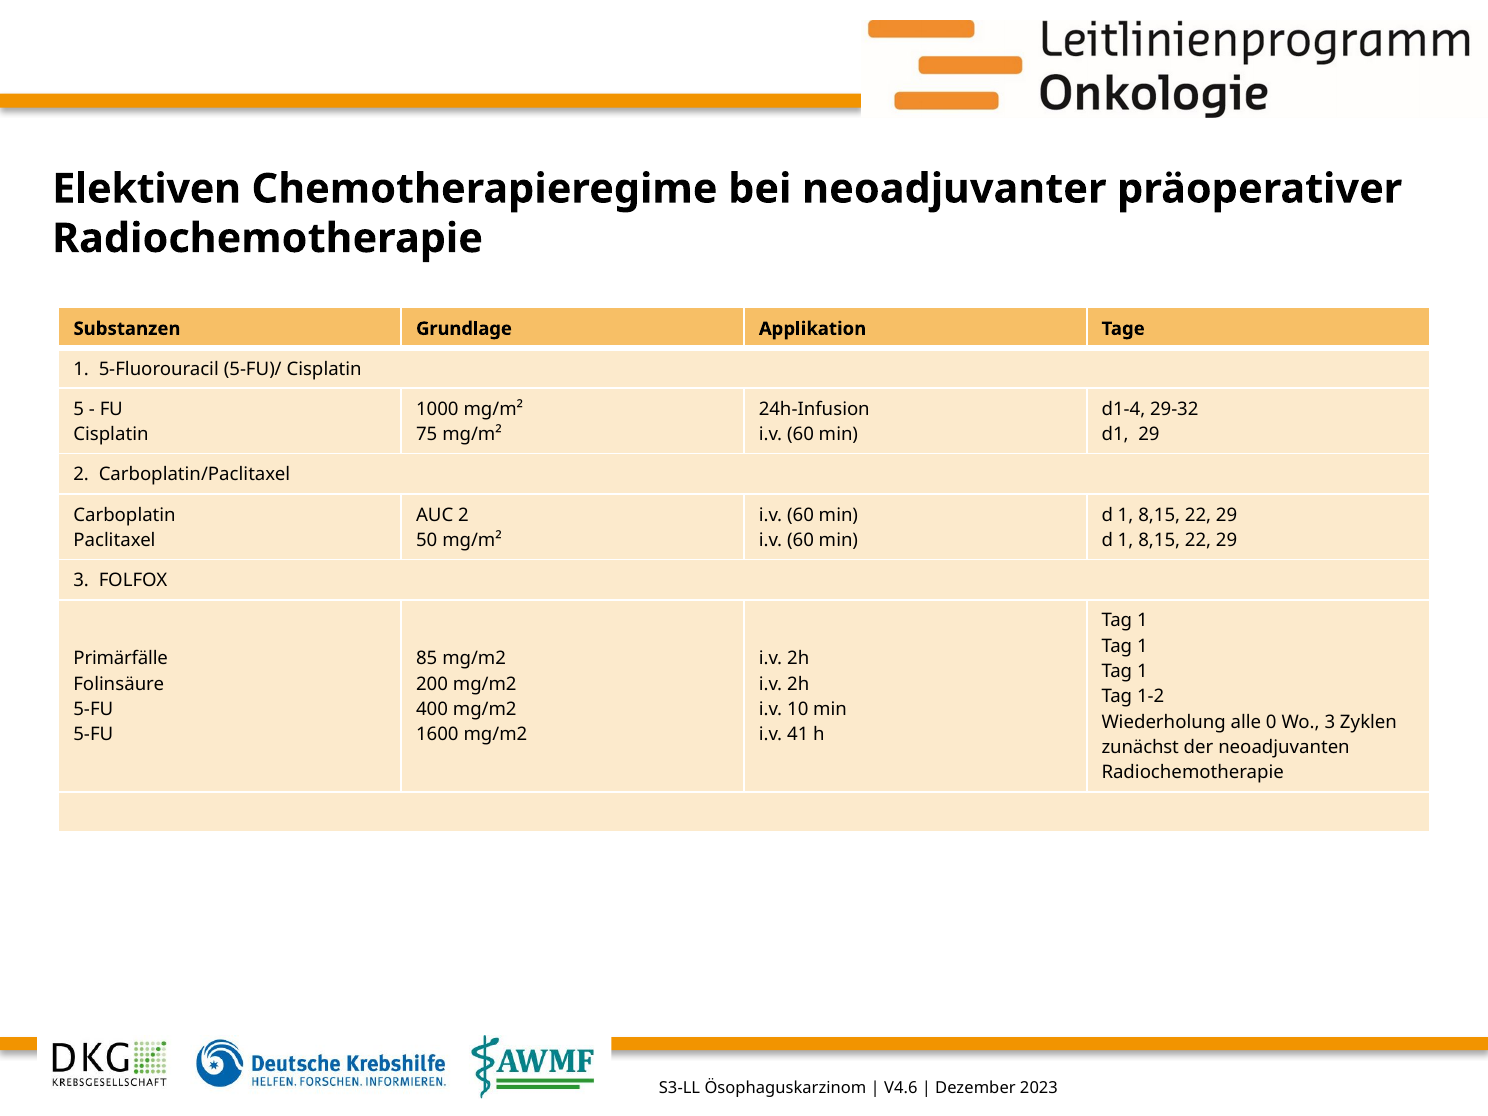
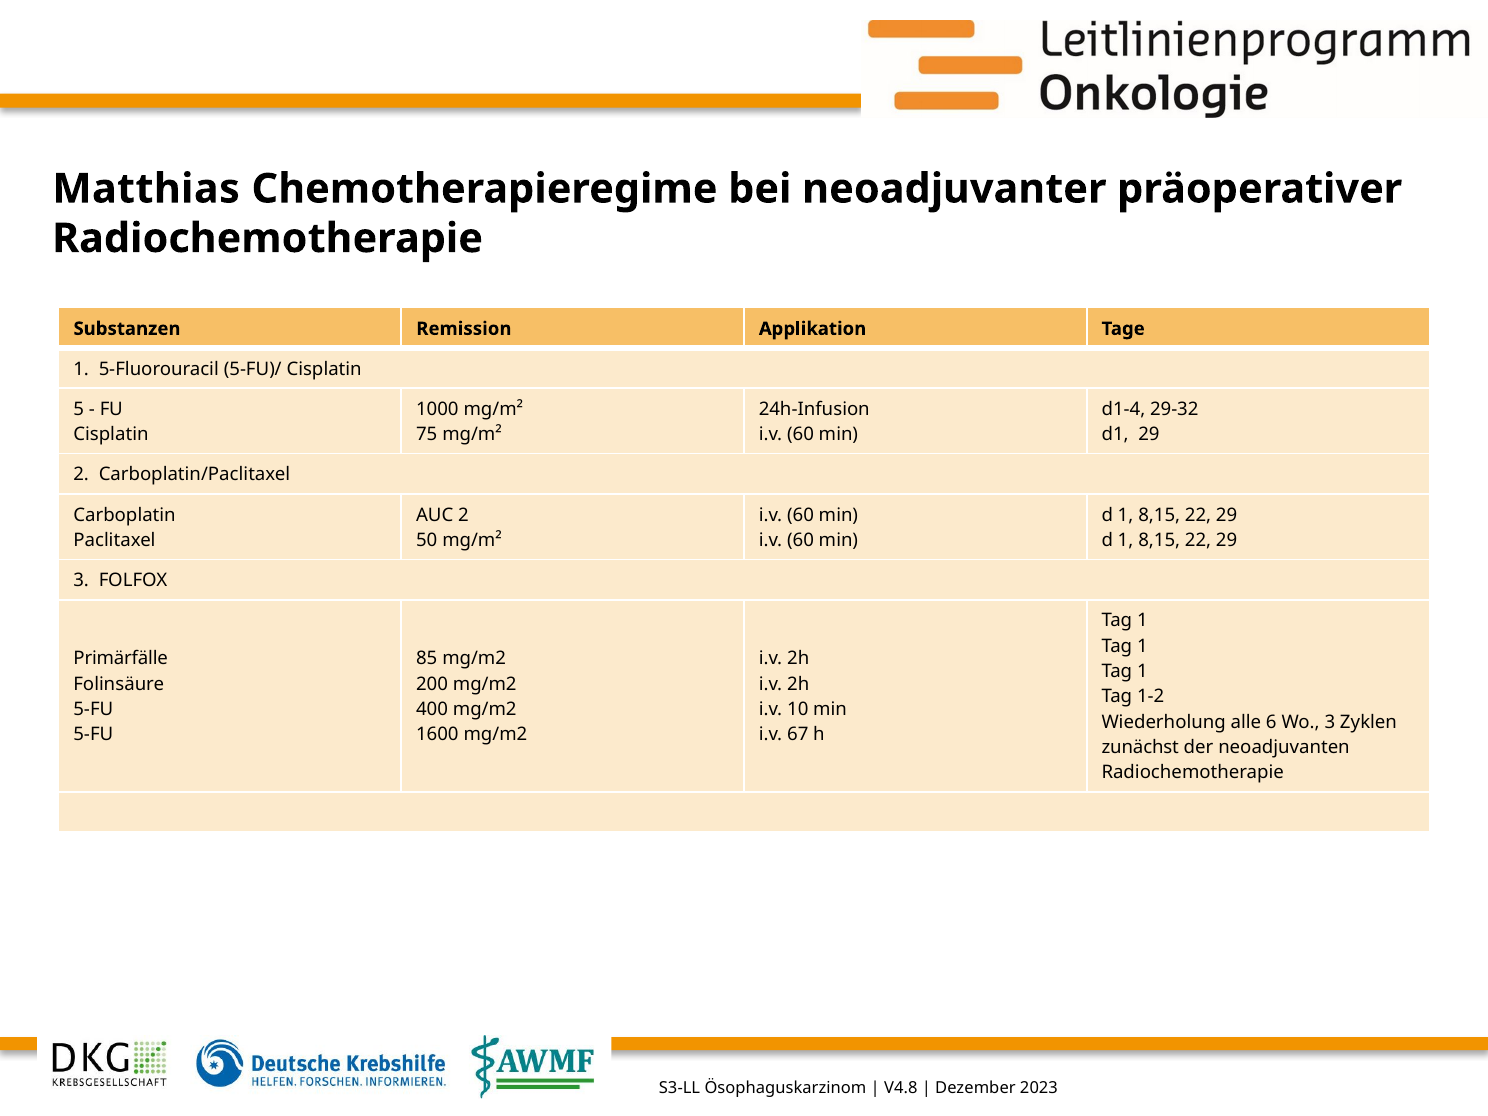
Elektiven: Elektiven -> Matthias (146, 189)
Grundlage: Grundlage -> Remission (464, 329)
0: 0 -> 6 (1271, 722)
41: 41 -> 67 (798, 735)
V4.6: V4.6 -> V4.8 (901, 1088)
